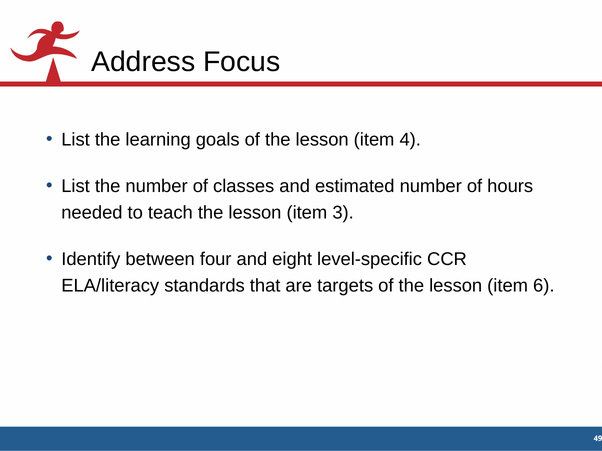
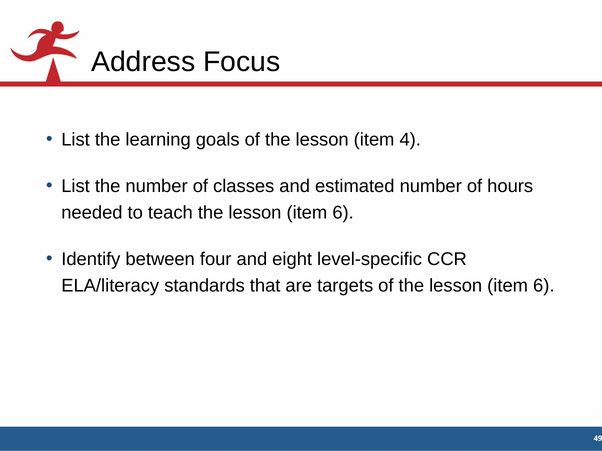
3: 3 -> 6 (343, 213)
